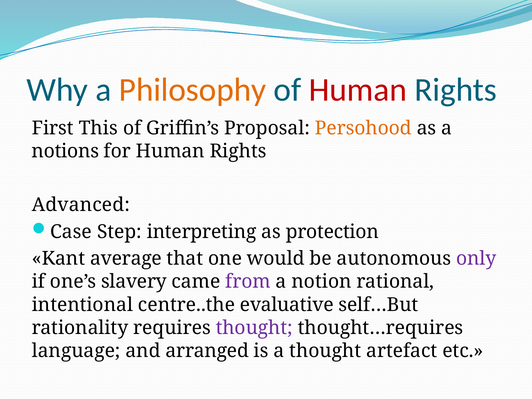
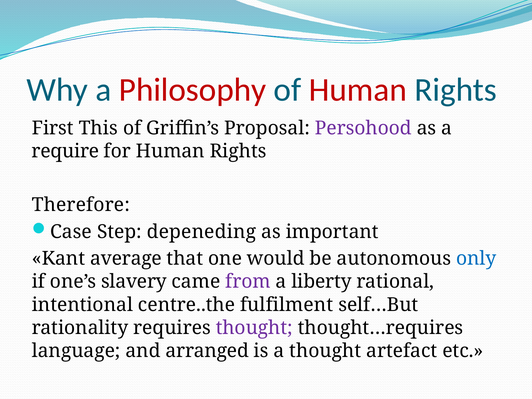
Philosophy colour: orange -> red (193, 90)
Persohood colour: orange -> purple (363, 128)
notions: notions -> require (65, 151)
Advanced: Advanced -> Therefore (81, 205)
interpreting: interpreting -> depeneding (201, 232)
protection: protection -> important (332, 232)
only colour: purple -> blue (476, 259)
notion: notion -> liberty (322, 282)
evaluative: evaluative -> fulfilment (287, 305)
